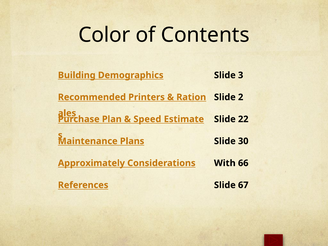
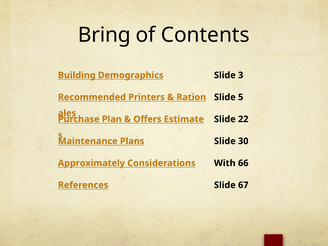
Color: Color -> Bring (104, 35)
2: 2 -> 5 (241, 97)
Speed: Speed -> Offers (147, 119)
